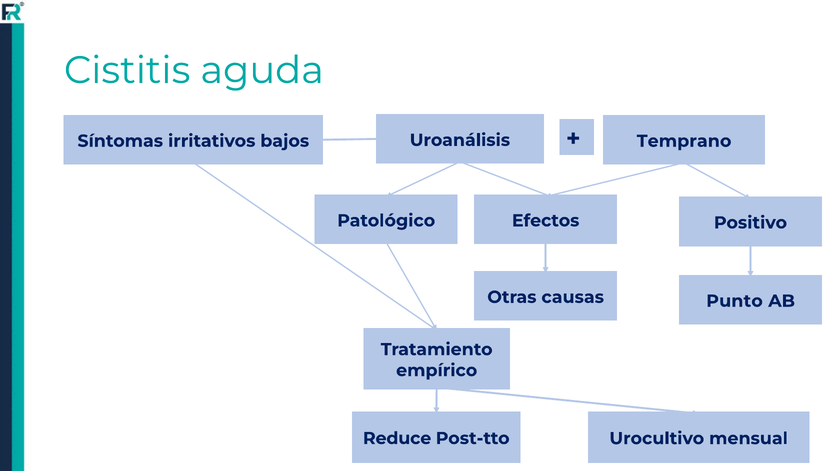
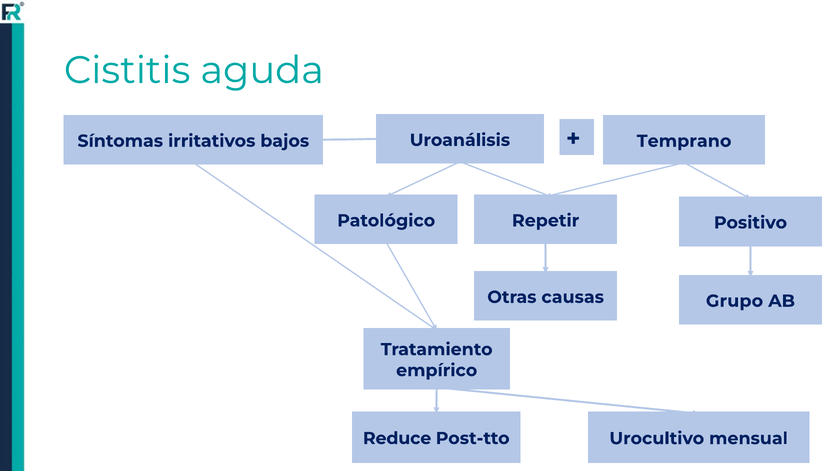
Efectos: Efectos -> Repetir (546, 221)
Punto: Punto -> Grupo (734, 301)
